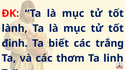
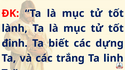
trắng: trắng -> dựng (110, 43)
thơm: thơm -> trắng (70, 58)
